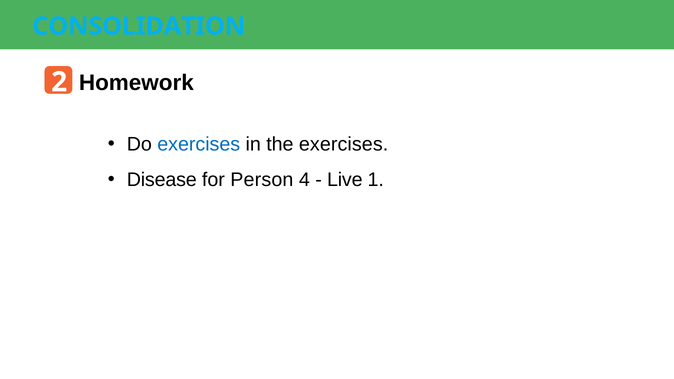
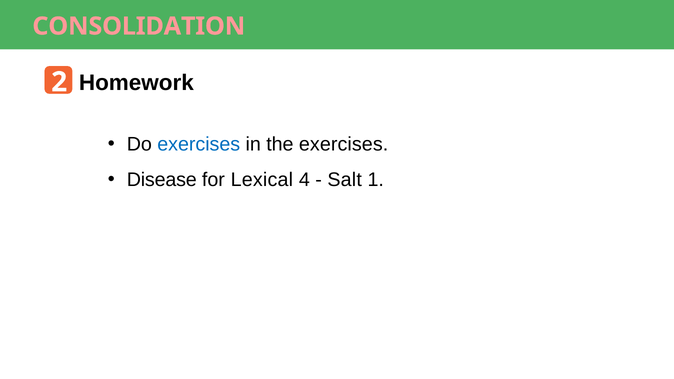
CONSOLIDATION colour: light blue -> pink (139, 26)
Person: Person -> Lexical (262, 180)
Live: Live -> Salt (345, 180)
